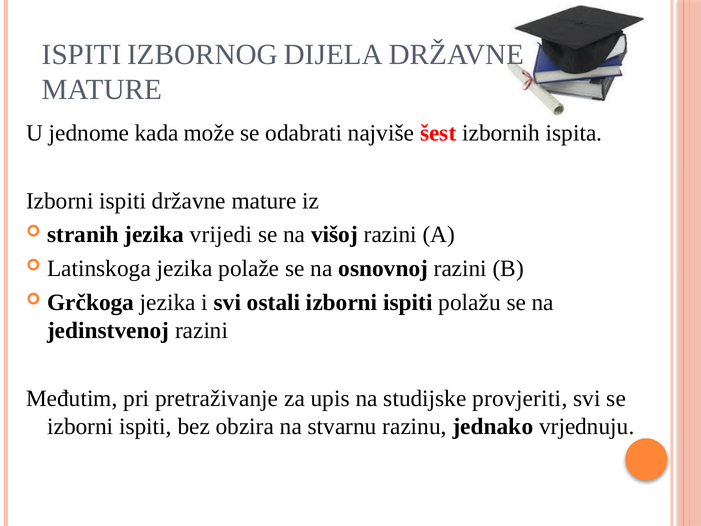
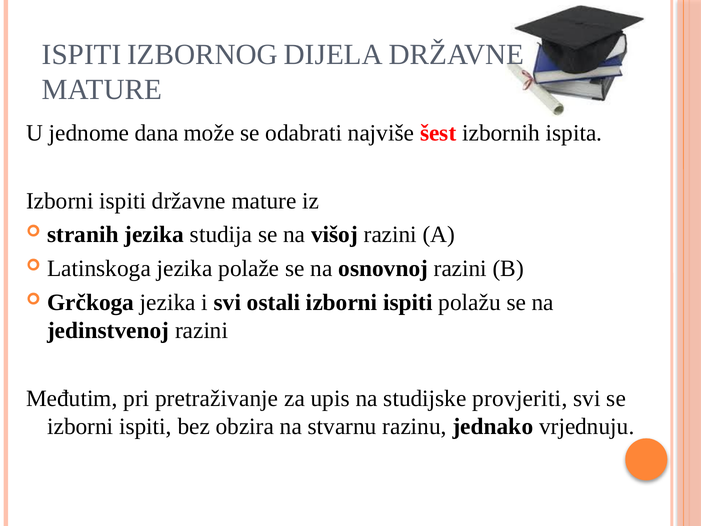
kada: kada -> dana (157, 133)
vrijedi: vrijedi -> studija (221, 235)
